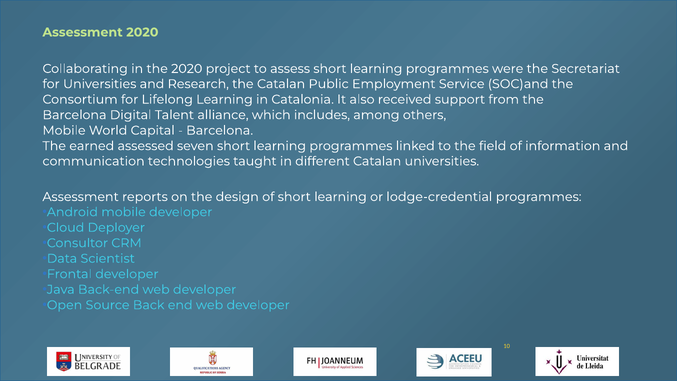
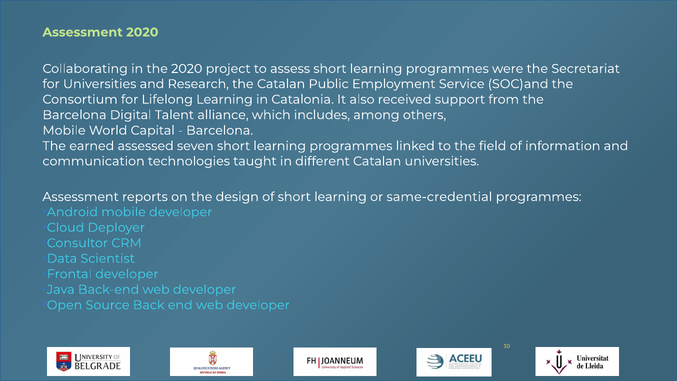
lodge-credential: lodge-credential -> same-credential (439, 197)
